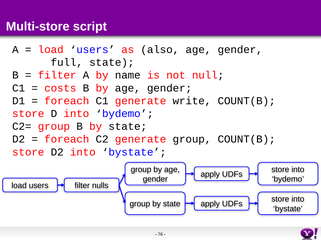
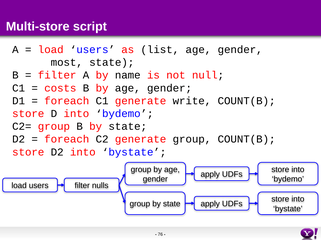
also: also -> list (160, 50)
full: full -> most (67, 63)
